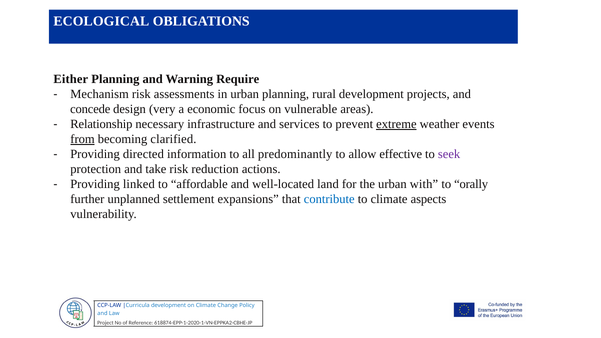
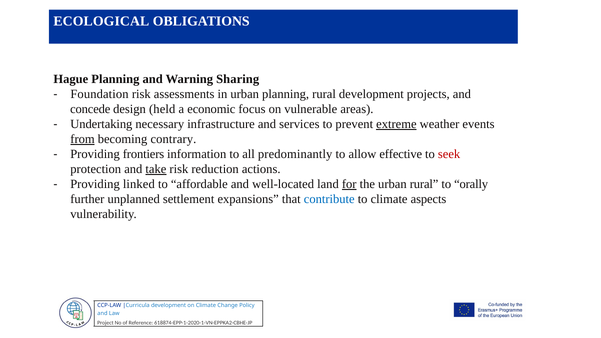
Either: Either -> Hague (71, 79)
Require: Require -> Sharing (238, 79)
Mechanism: Mechanism -> Foundation (99, 94)
very: very -> held (162, 109)
Relationship: Relationship -> Undertaking (101, 124)
clarified: clarified -> contrary (173, 139)
directed: directed -> frontiers (144, 154)
seek colour: purple -> red (449, 154)
take underline: none -> present (156, 169)
for underline: none -> present (349, 184)
urban with: with -> rural (424, 184)
